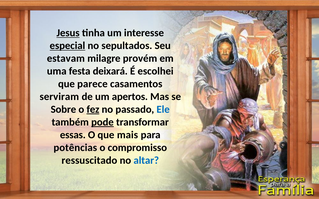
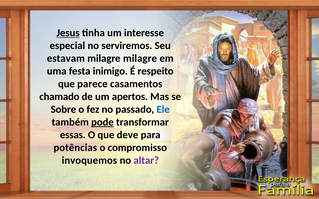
especial underline: present -> none (67, 46)
sepultados: sepultados -> serviremos (127, 46)
milagre provém: provém -> milagre (140, 59)
deixará: deixará -> inimigo (110, 71)
escolhei: escolhei -> respeito (156, 71)
serviram: serviram -> chamado (59, 97)
fez underline: present -> none (93, 110)
mais: mais -> deve (128, 135)
ressuscitado: ressuscitado -> invoquemos (89, 161)
altar colour: blue -> purple (146, 161)
